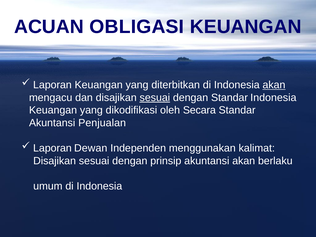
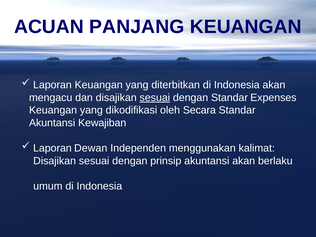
OBLIGASI: OBLIGASI -> PANJANG (137, 27)
akan underline: present -> none (274, 85)
Standar Indonesia: Indonesia -> Expenses (273, 98)
Penjualan: Penjualan -> Kewajiban (102, 123)
